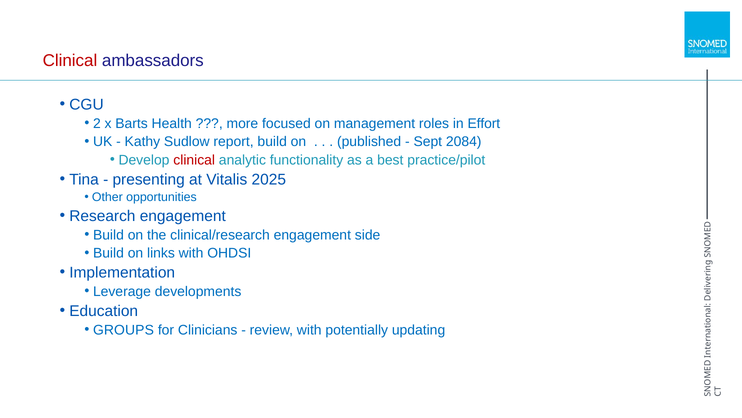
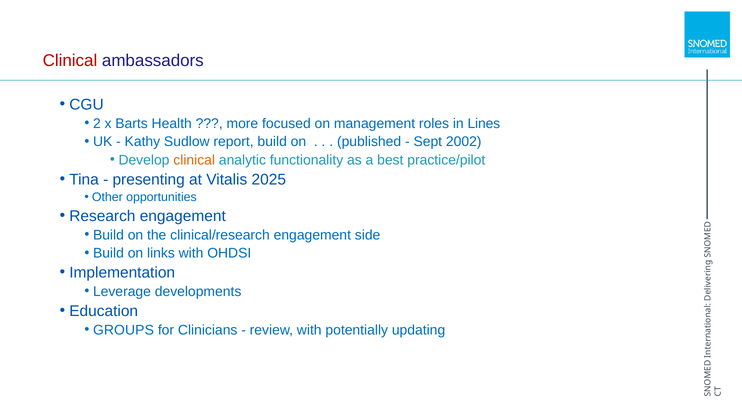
Effort: Effort -> Lines (484, 123)
2084: 2084 -> 2002 (464, 142)
clinical colour: red -> orange (194, 160)
